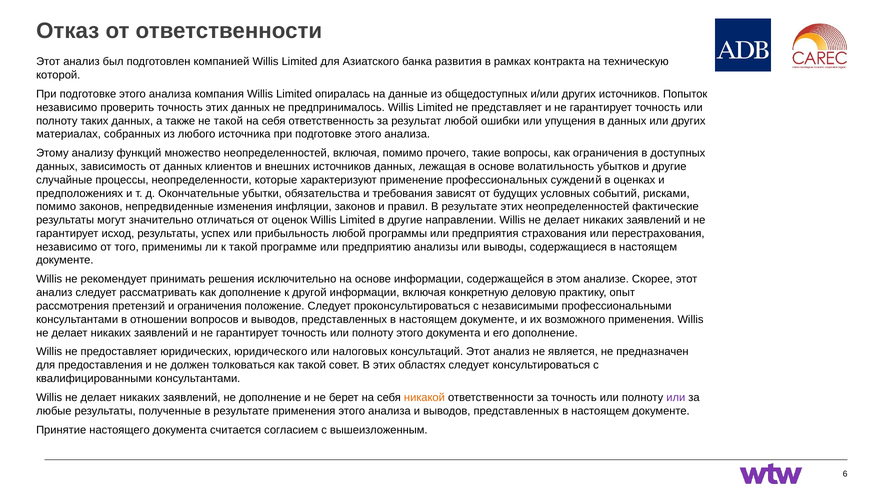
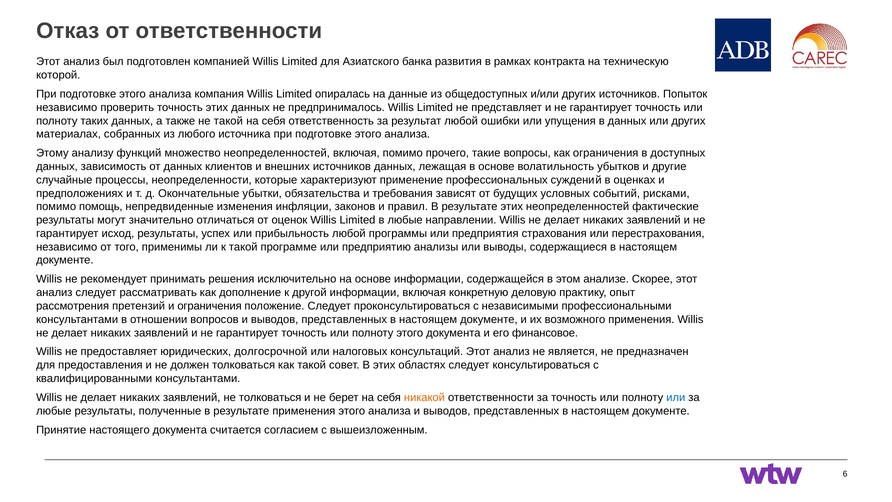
помимо законов: законов -> помощь (101, 207)
в другие: другие -> любые (405, 220)
его дополнение: дополнение -> финансовое (545, 333)
юридического: юридического -> долгосрочной (271, 352)
не дополнение: дополнение -> толковаться (270, 397)
или colour: purple -> blue (676, 397)
